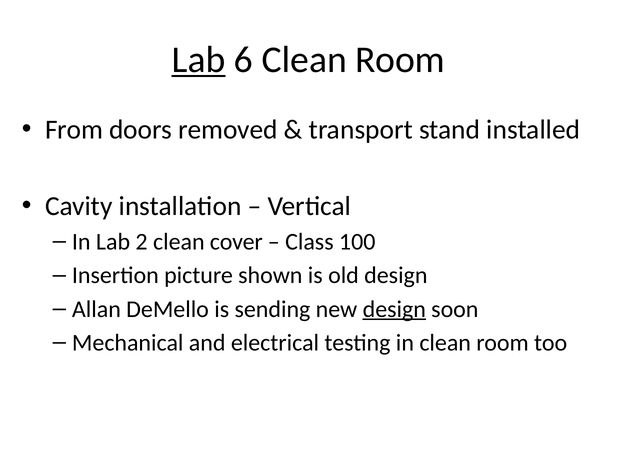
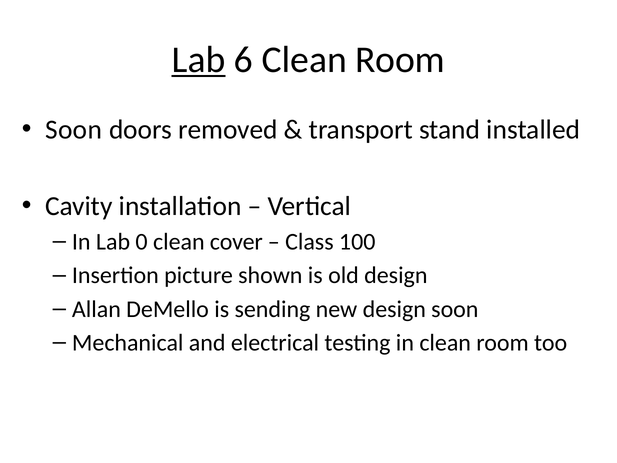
From: From -> Soon (74, 129)
2: 2 -> 0 (142, 242)
design underline: present -> none (394, 309)
